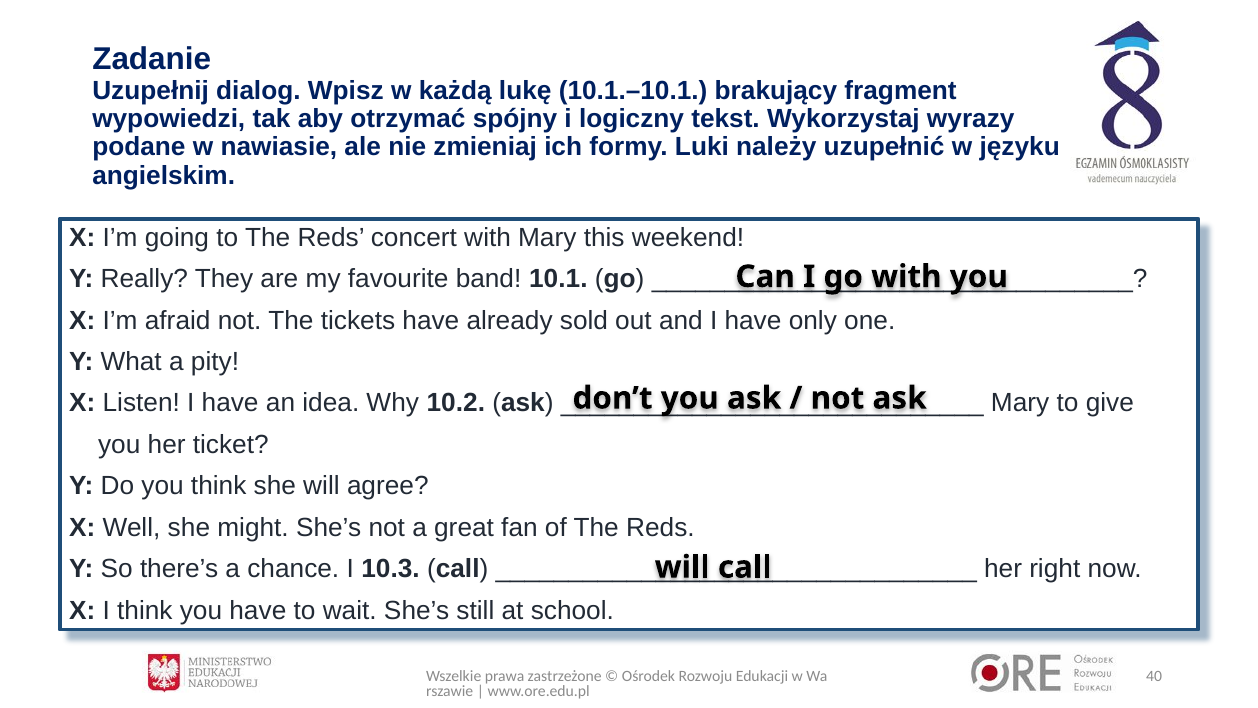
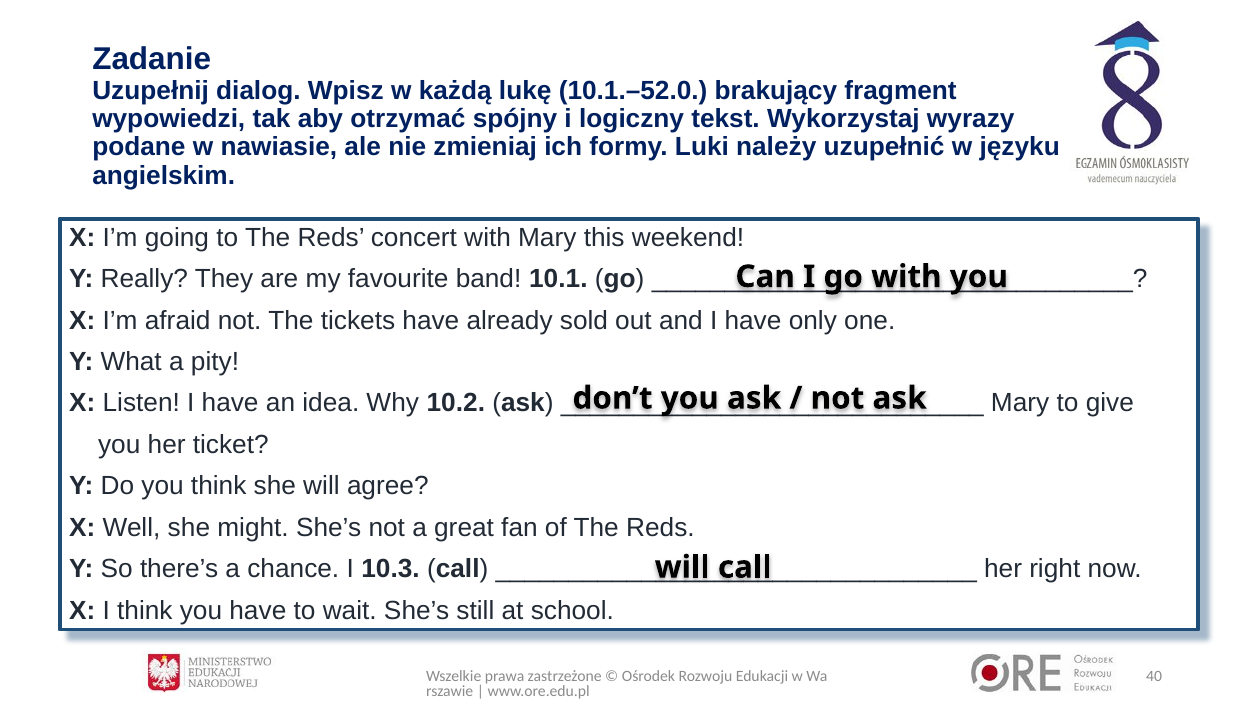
10.1.–10.1: 10.1.–10.1 -> 10.1.–52.0 (633, 90)
